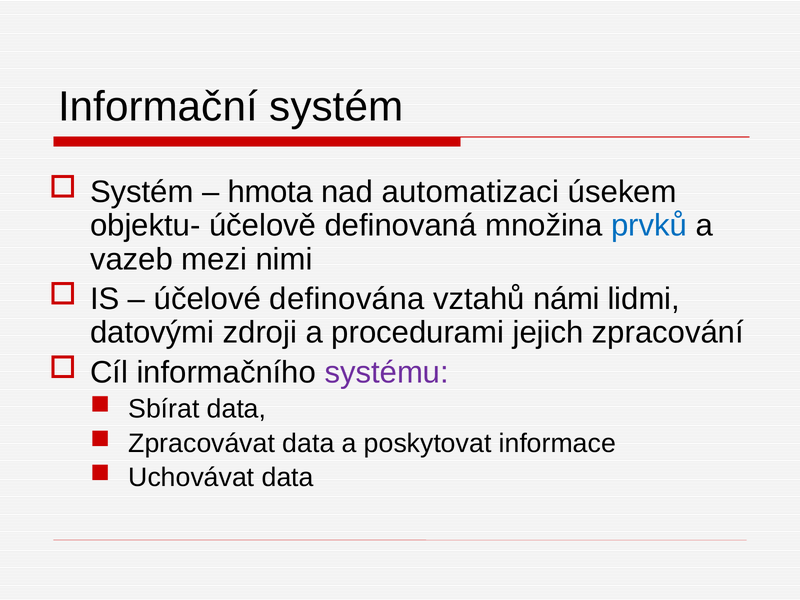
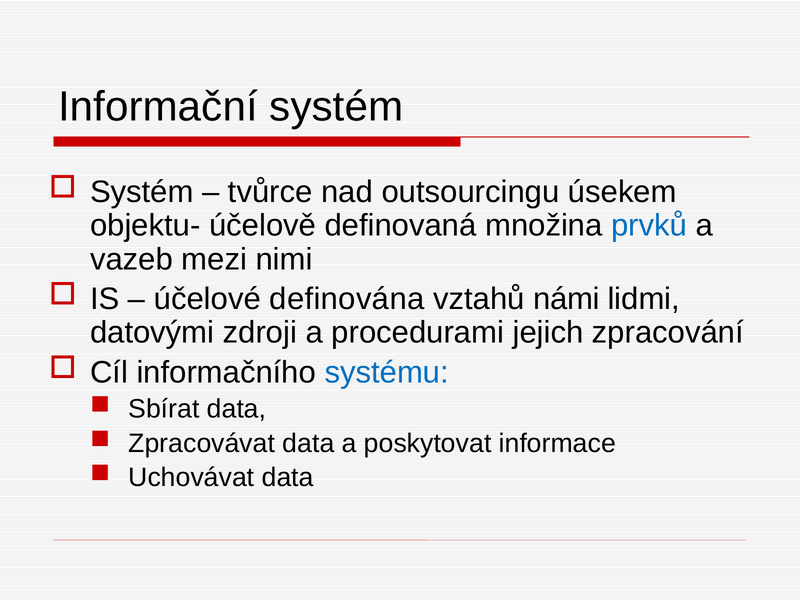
hmota: hmota -> tvůrce (270, 192)
automatizaci: automatizaci -> outsourcingu (470, 192)
systému colour: purple -> blue (387, 373)
